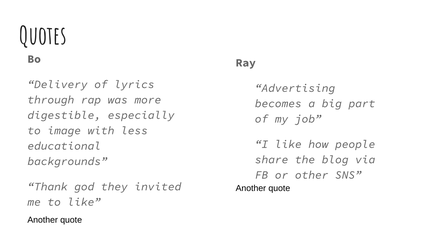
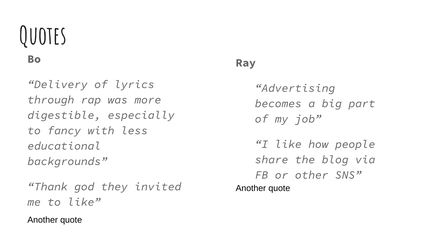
image: image -> fancy (64, 130)
